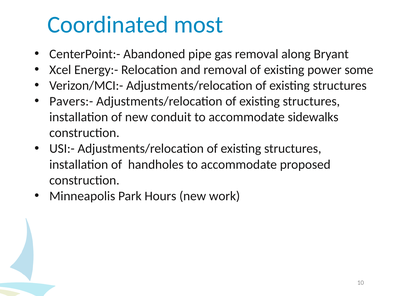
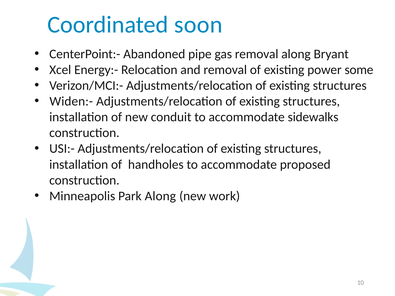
most: most -> soon (198, 25)
Pavers:-: Pavers:- -> Widen:- (71, 101)
Park Hours: Hours -> Along (160, 196)
